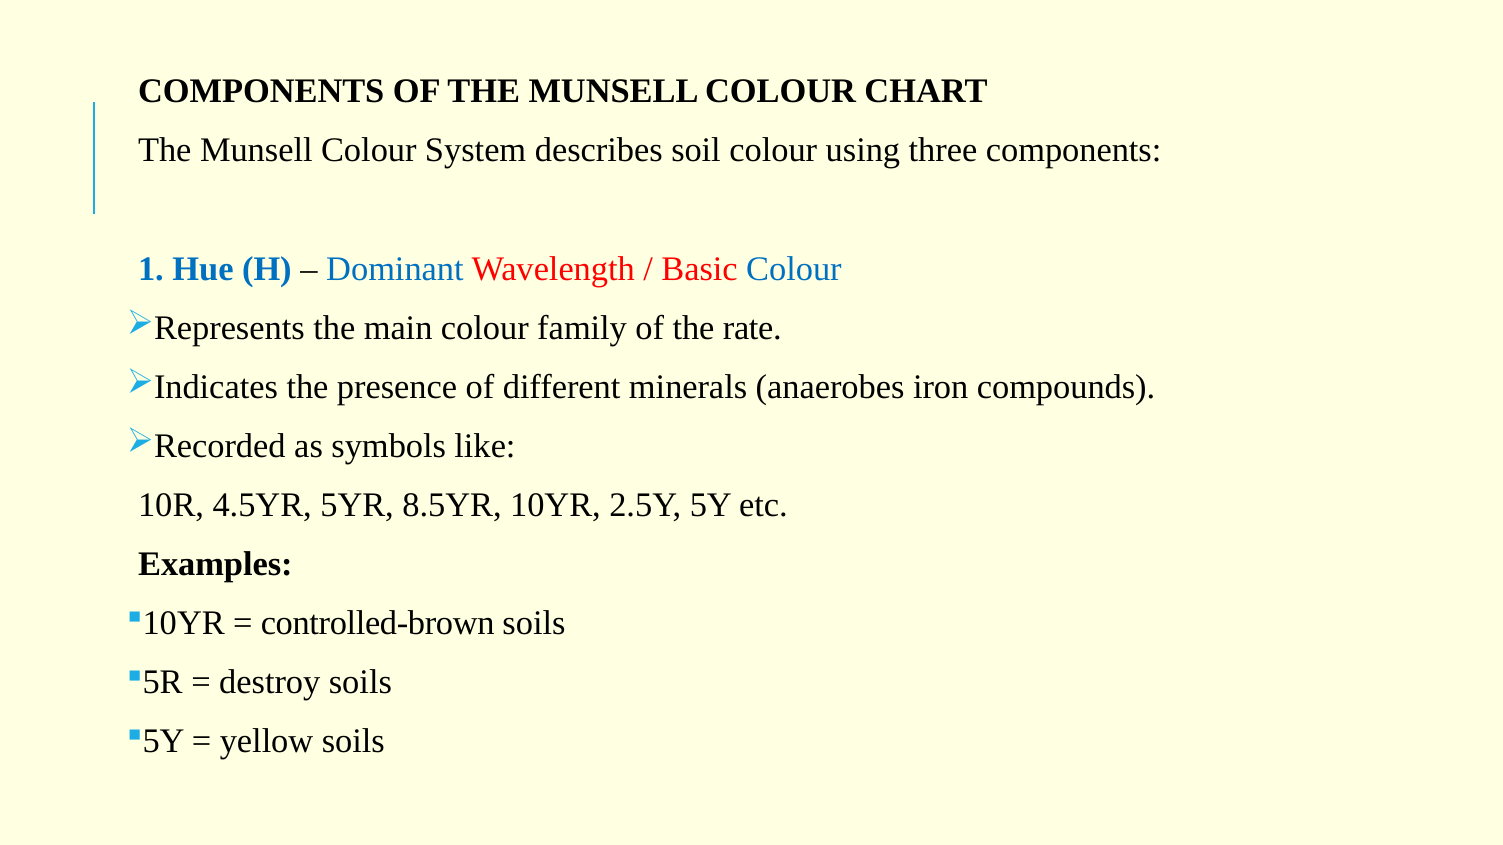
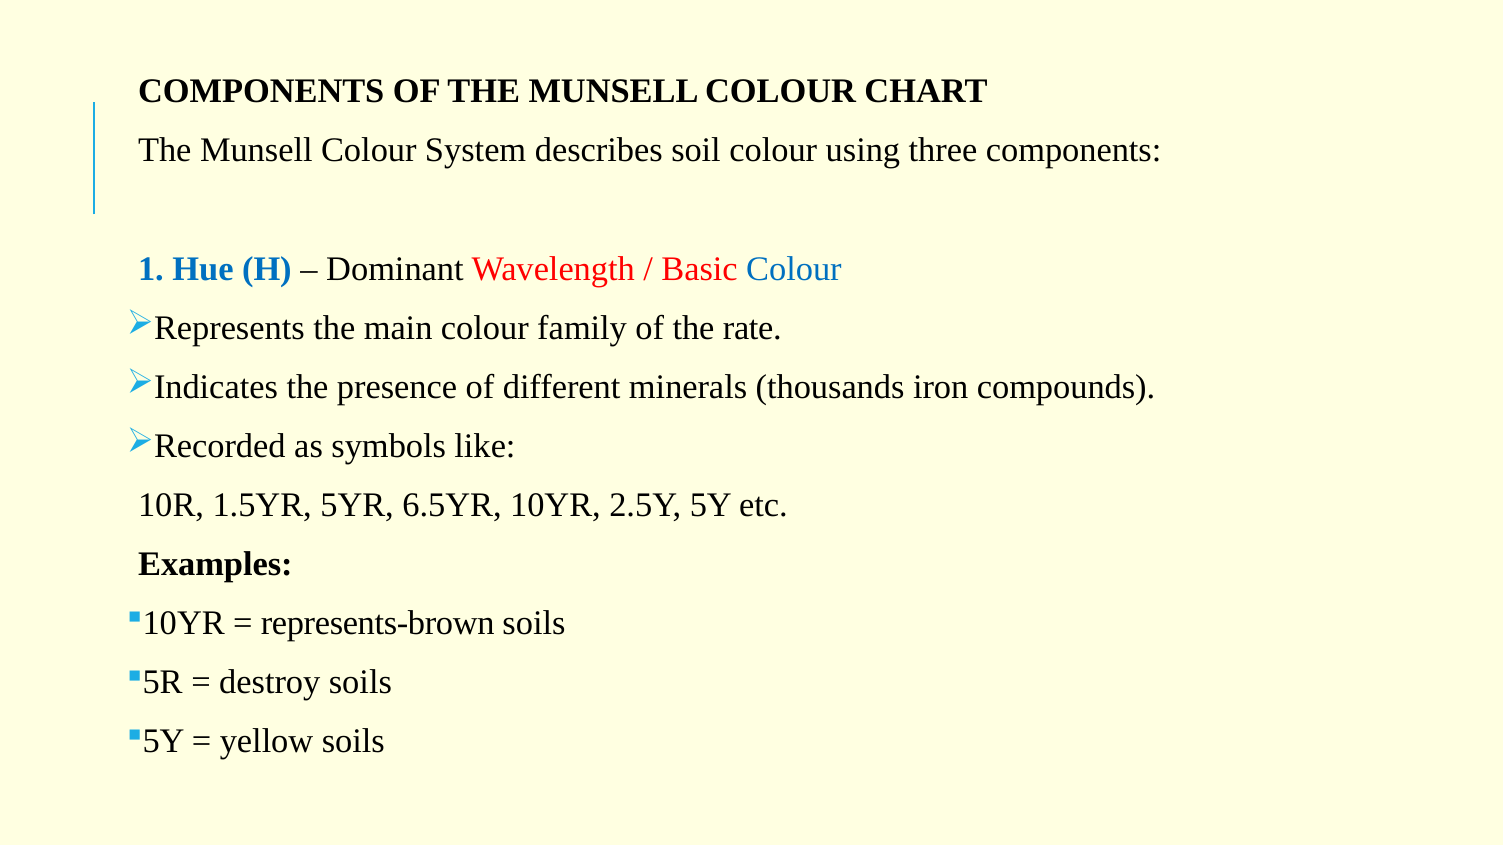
Dominant colour: blue -> black (395, 269)
anaerobes: anaerobes -> thousands (830, 387)
4.5YR: 4.5YR -> 1.5YR (262, 505)
8.5YR: 8.5YR -> 6.5YR (452, 505)
controlled-brown: controlled-brown -> represents-brown (378, 623)
